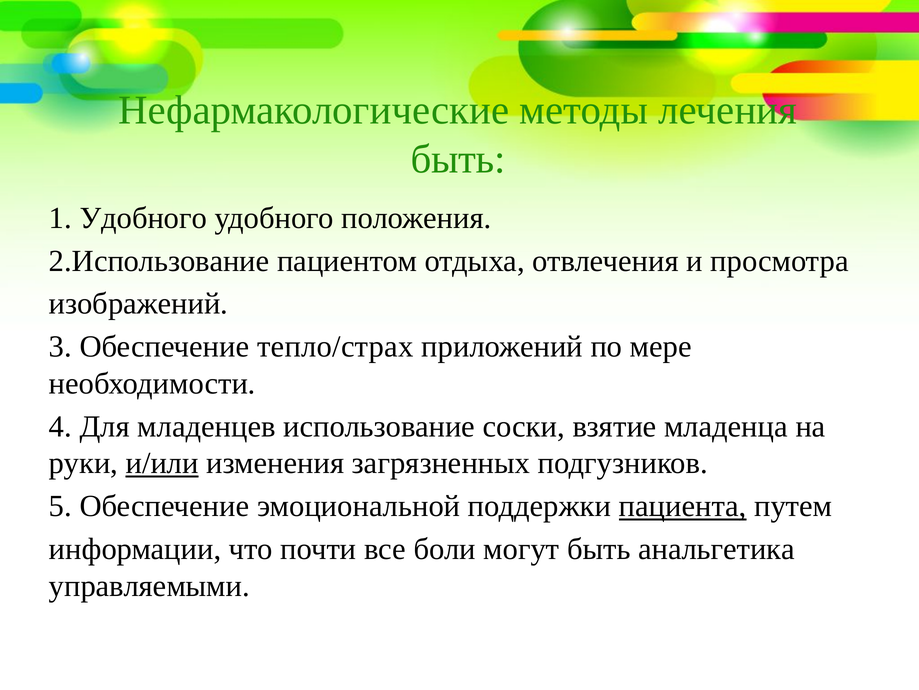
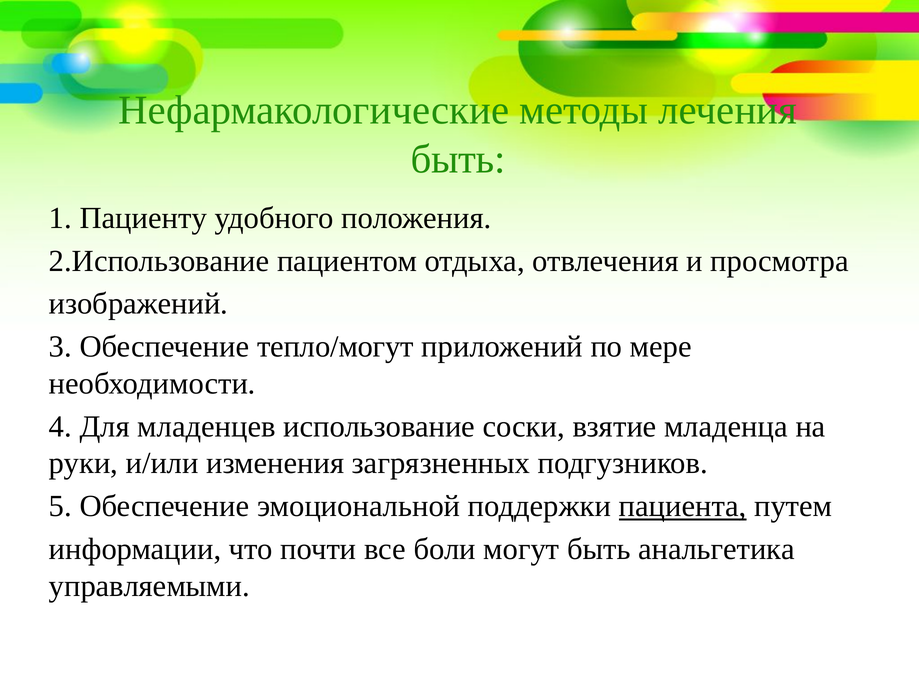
1 Удобного: Удобного -> Пациенту (143, 218)
тепло/страх: тепло/страх -> тепло/могут (335, 346)
и/или underline: present -> none (162, 463)
